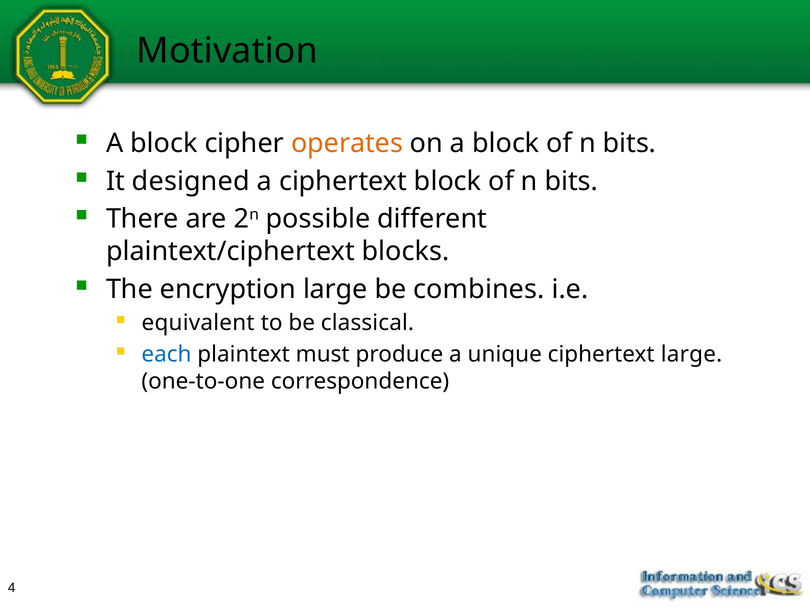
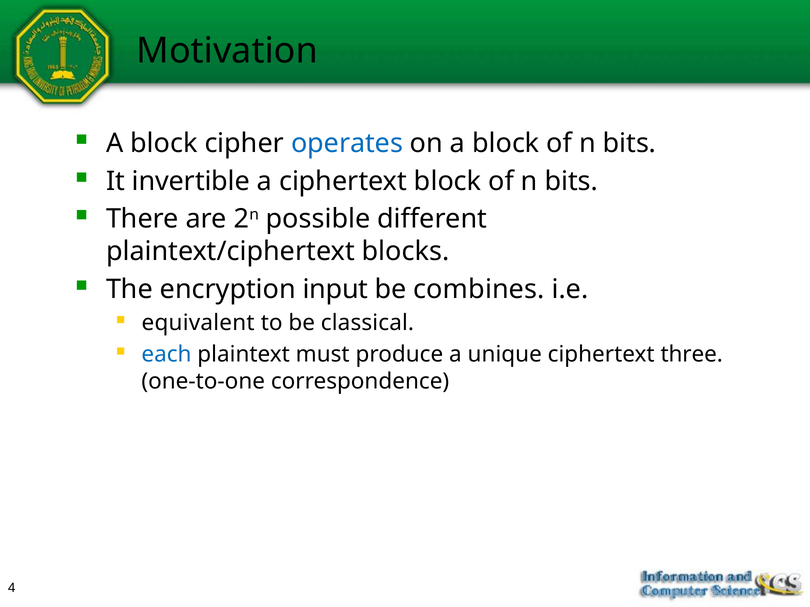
operates colour: orange -> blue (347, 144)
designed: designed -> invertible (191, 181)
encryption large: large -> input (335, 289)
ciphertext large: large -> three (692, 355)
